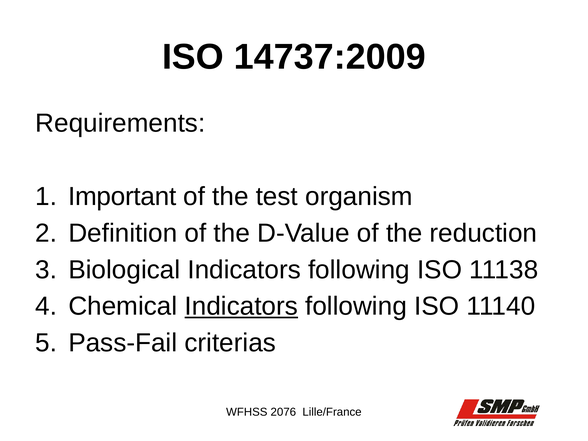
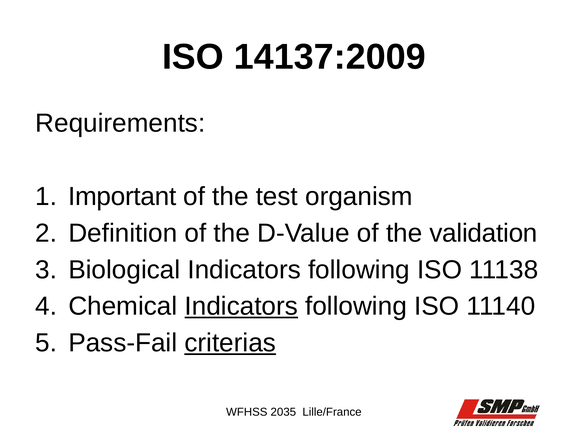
14737:2009: 14737:2009 -> 14137:2009 (330, 57)
reduction: reduction -> validation (484, 233)
criterias underline: none -> present (230, 343)
2076: 2076 -> 2035 (283, 412)
